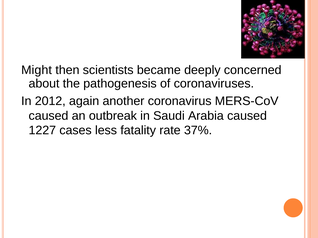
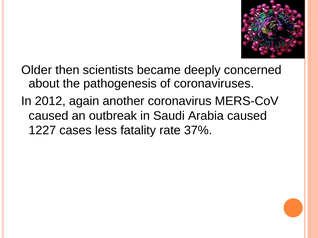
Might: Might -> Older (37, 70)
